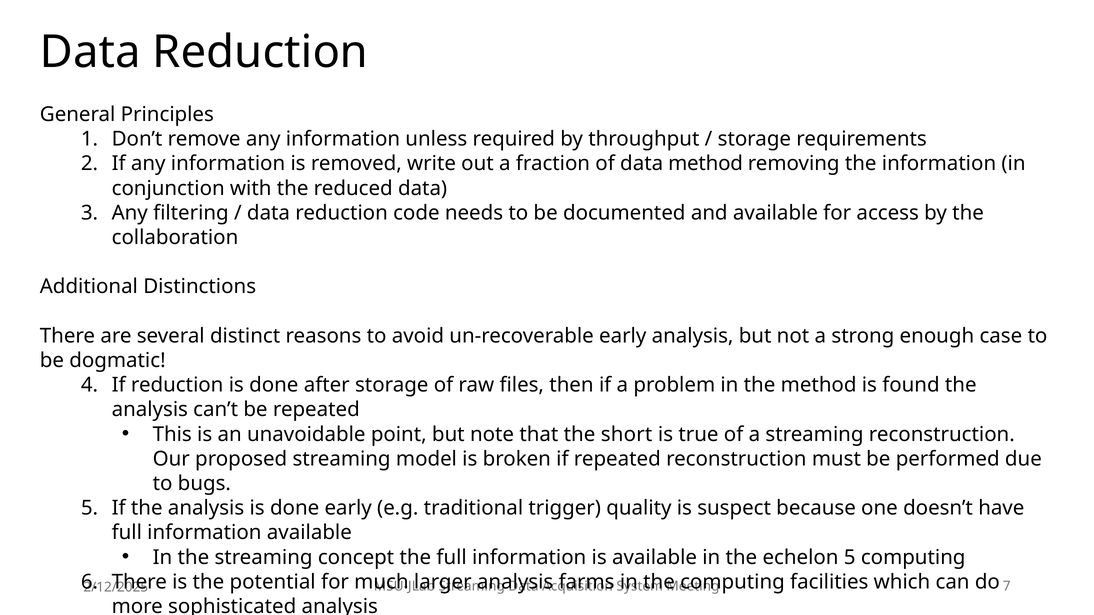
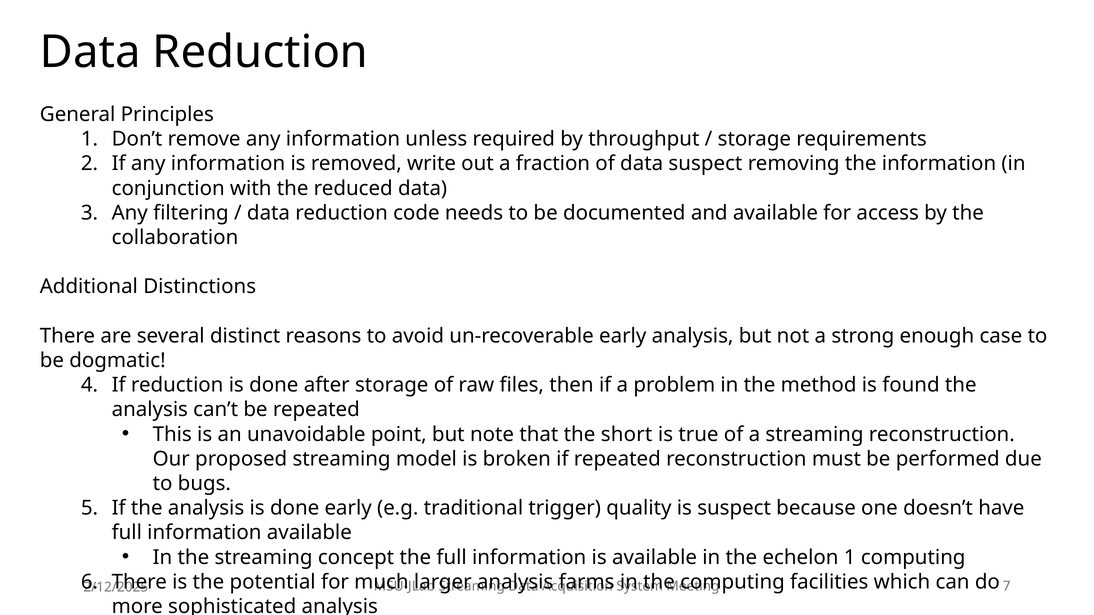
data method: method -> suspect (705, 164)
echelon 5: 5 -> 1 (850, 558)
